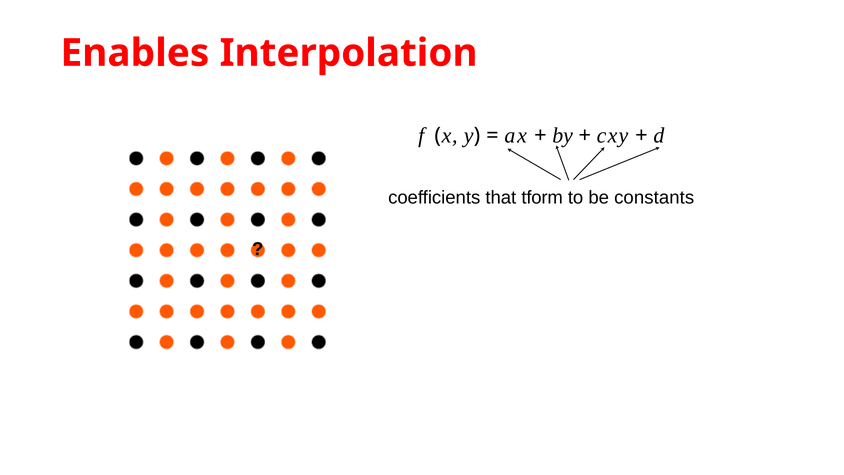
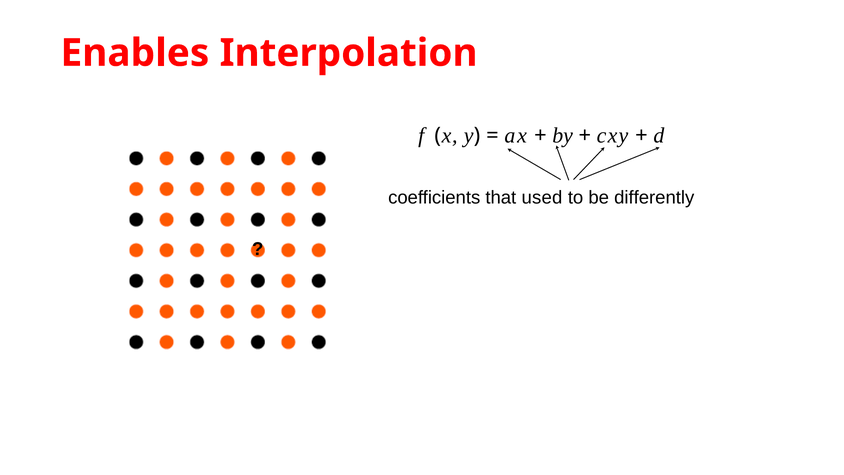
tform: tform -> used (542, 198)
constants: constants -> differently (654, 198)
